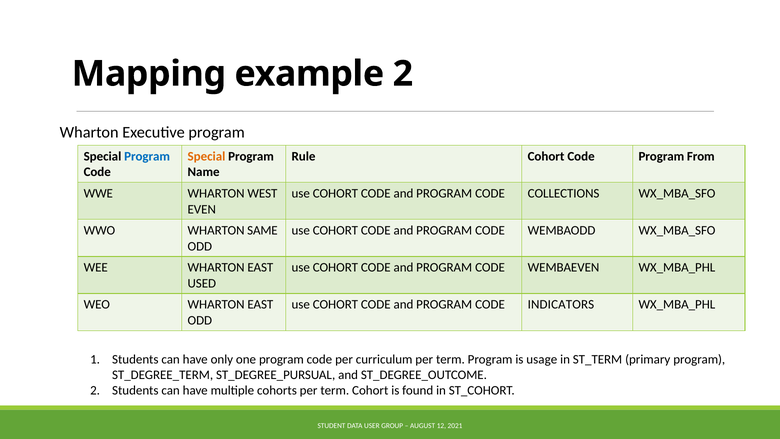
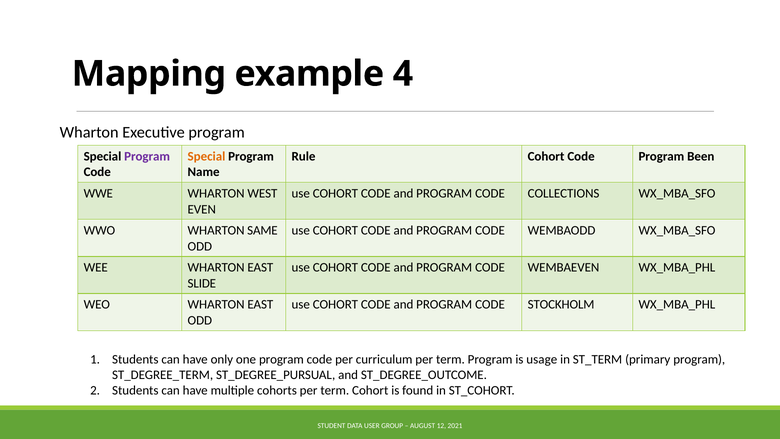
example 2: 2 -> 4 (403, 74)
Program colour: blue -> purple (147, 156)
From: From -> Been (701, 156)
USED: USED -> SLIDE (202, 283)
INDICATORS: INDICATORS -> STOCKHOLM (561, 304)
